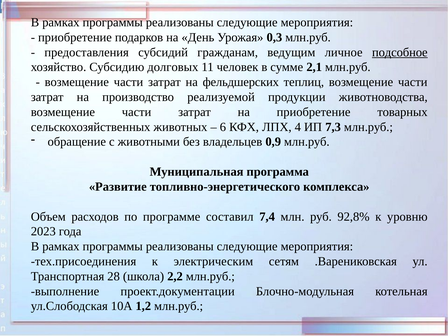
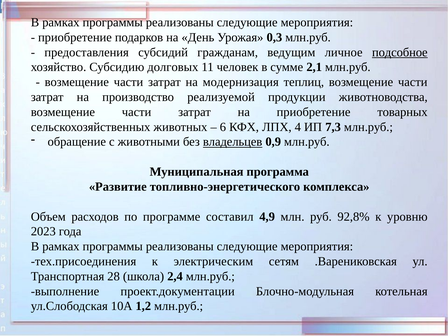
фельдшерских: фельдшерских -> модернизация (241, 82)
владельцев underline: none -> present (233, 142)
7,4: 7,4 -> 4,9 (267, 217)
2,2: 2,2 -> 2,4 (175, 276)
